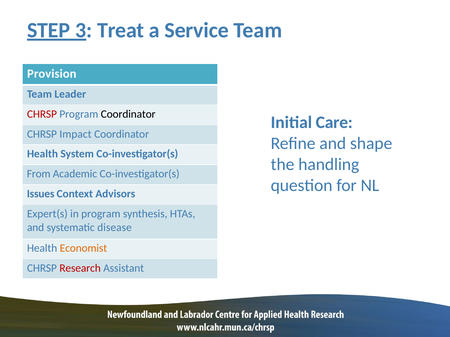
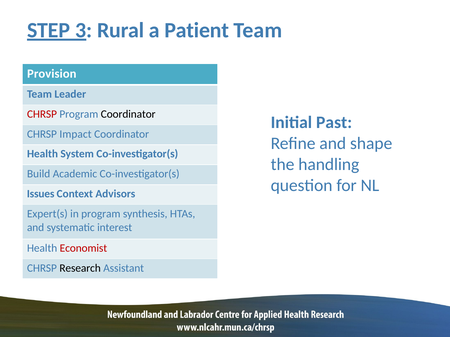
Treat: Treat -> Rural (121, 30)
Service: Service -> Patient (197, 30)
Care: Care -> Past (334, 123)
From: From -> Build (39, 174)
disease: disease -> interest (115, 228)
Economist colour: orange -> red (83, 249)
Research colour: red -> black (80, 268)
